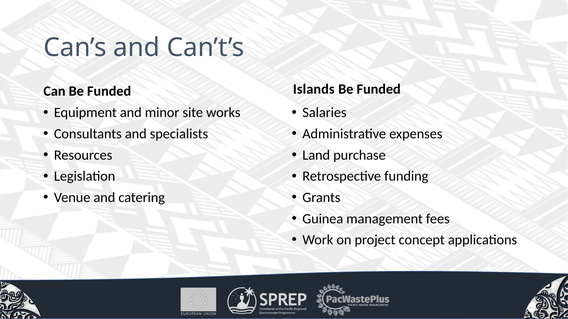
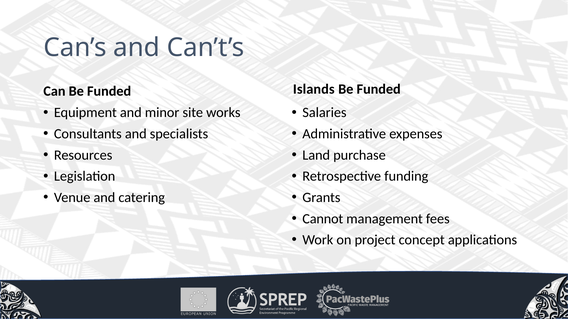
Guinea: Guinea -> Cannot (323, 219)
